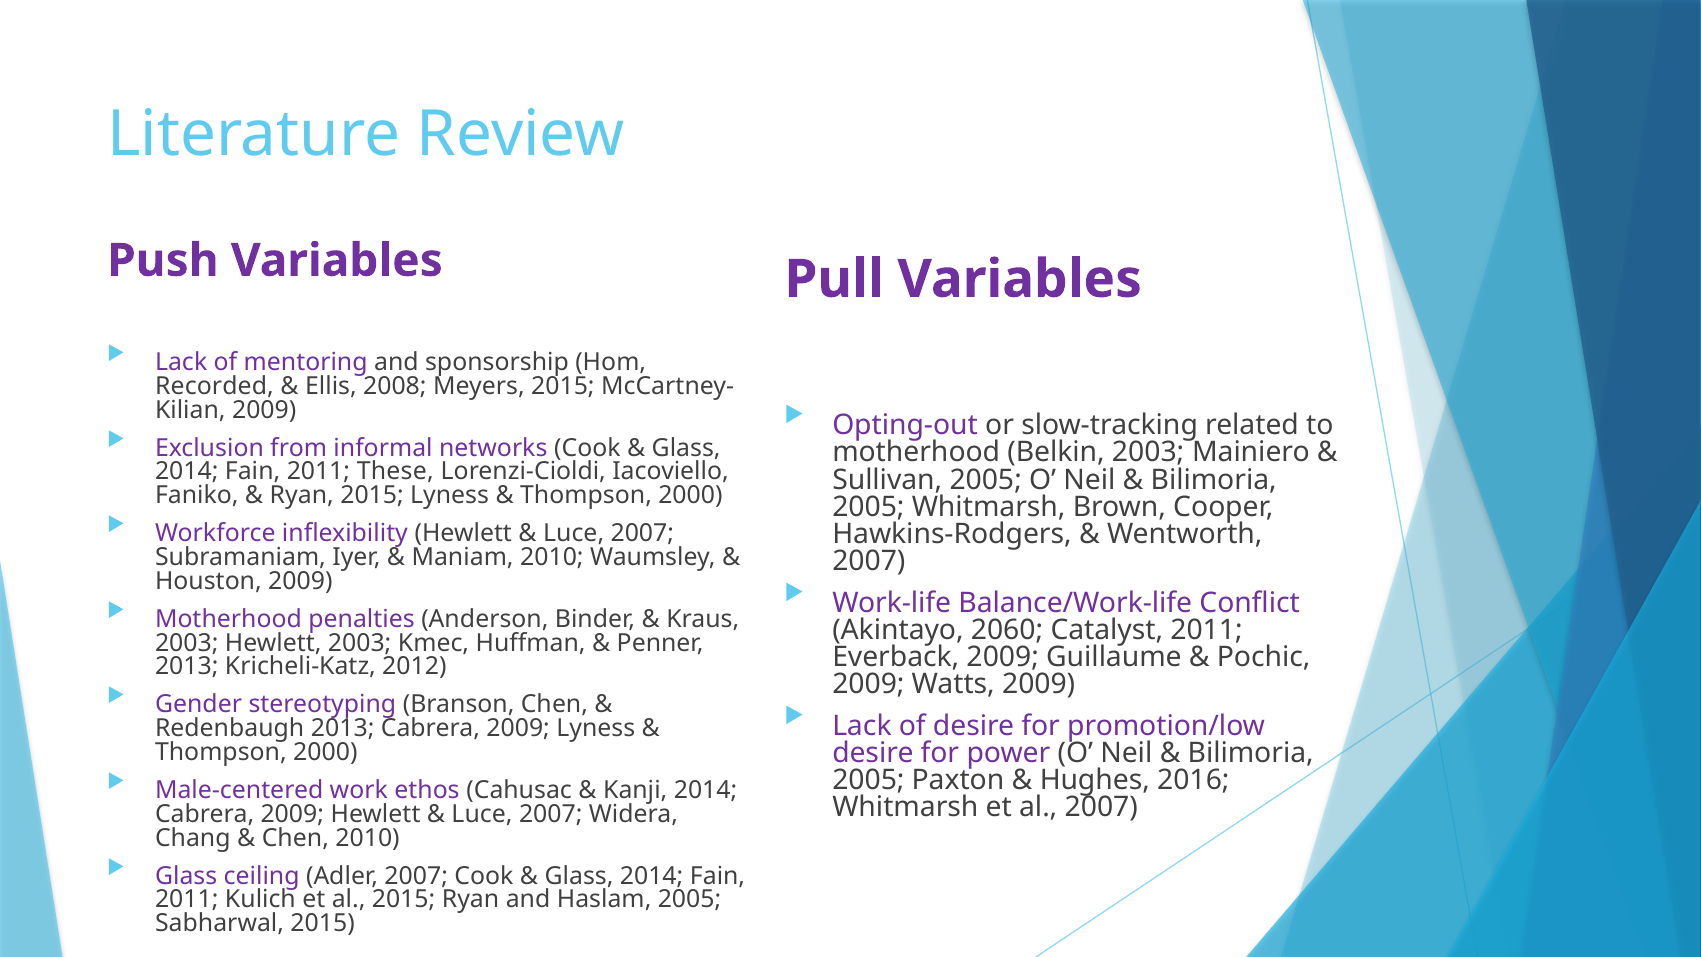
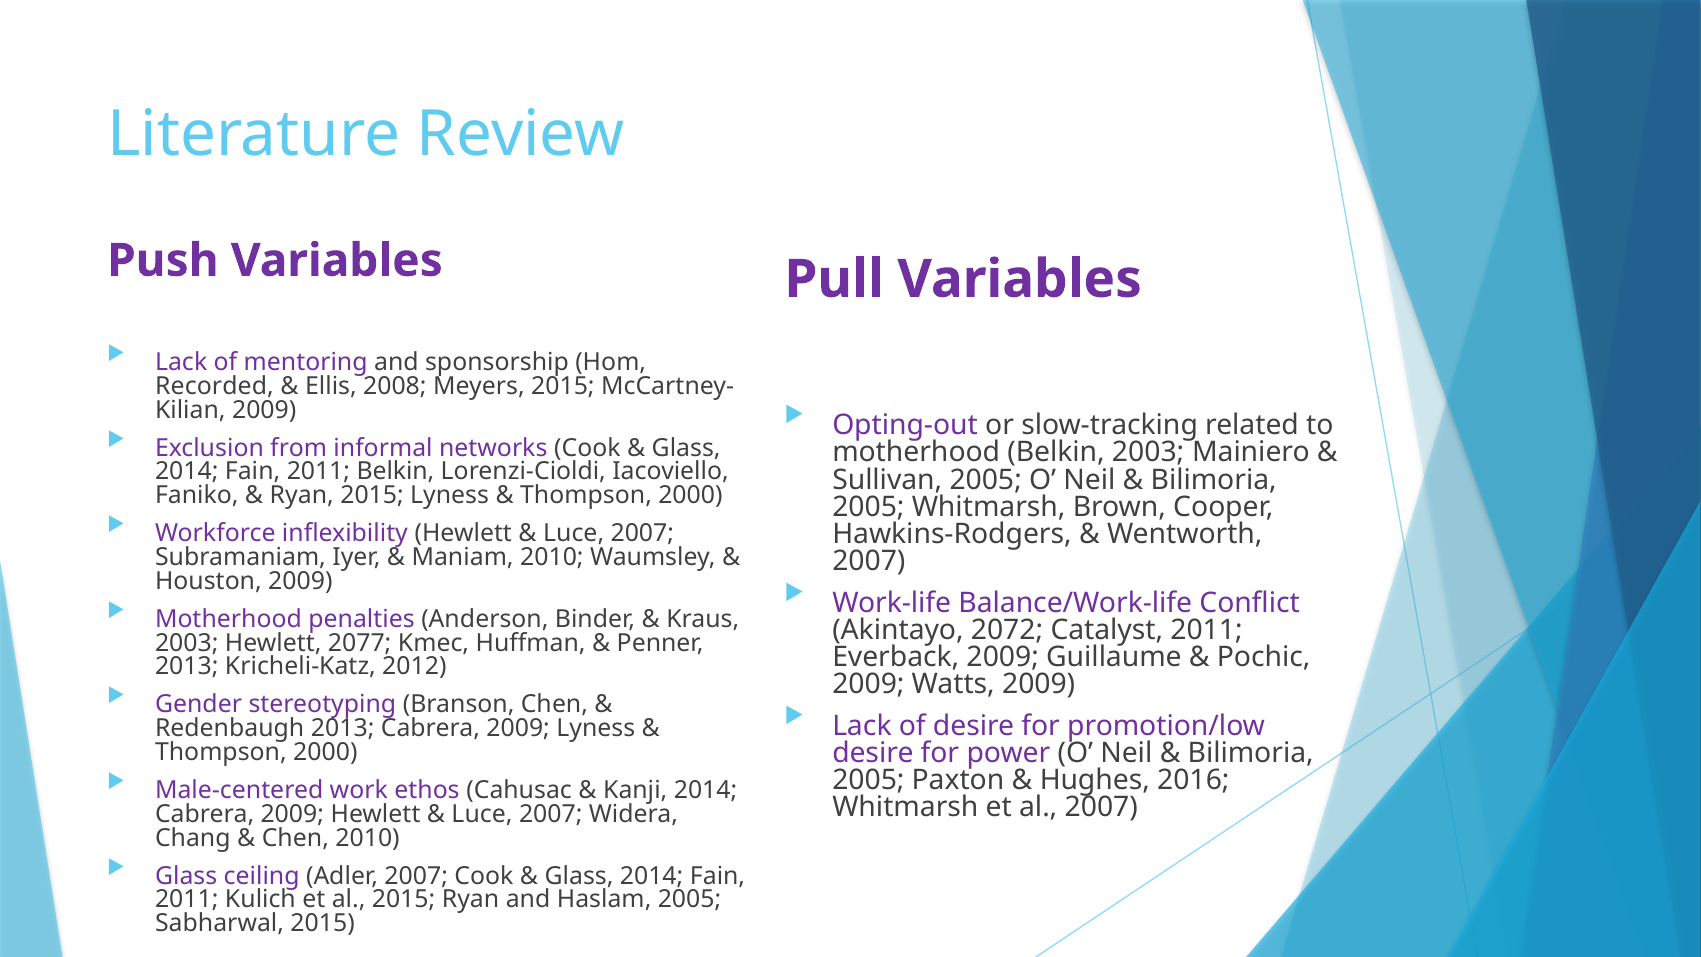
2011 These: These -> Belkin (395, 472)
2060: 2060 -> 2072 (1007, 630)
Hewlett 2003: 2003 -> 2077 (360, 643)
